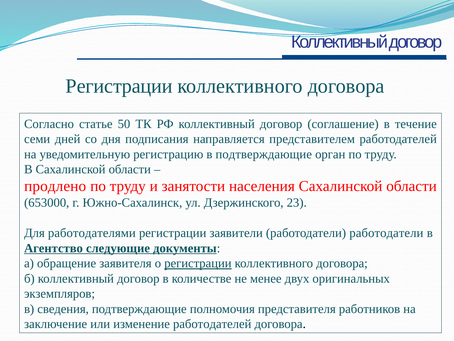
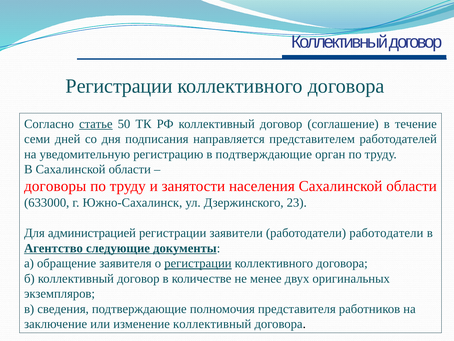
статье underline: none -> present (96, 124)
продлено: продлено -> договоры (55, 186)
653000: 653000 -> 633000 (47, 202)
работодателями: работодателями -> администрацией (92, 233)
изменение работодателей: работодателей -> коллективный (212, 324)
